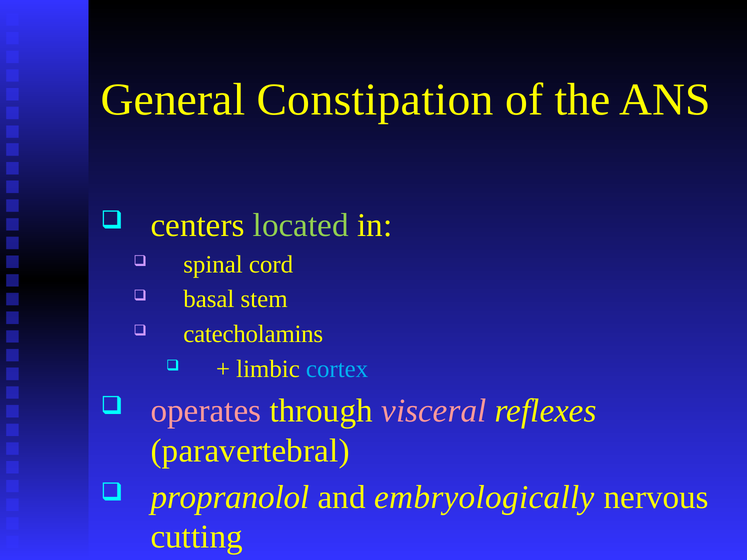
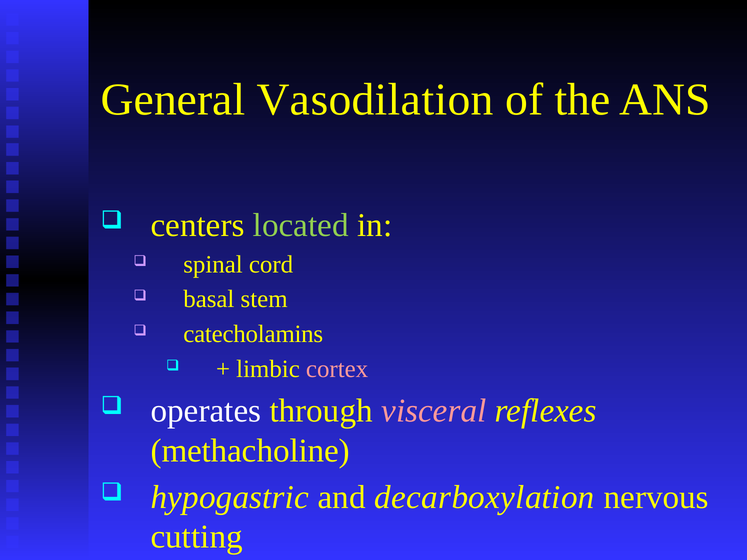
Constipation: Constipation -> Vasodilation (375, 100)
cortex colour: light blue -> pink (337, 369)
operates colour: pink -> white (206, 411)
paravertebral: paravertebral -> methacholine (250, 451)
propranolol: propranolol -> hypogastric (230, 497)
embryologically: embryologically -> decarboxylation (484, 497)
